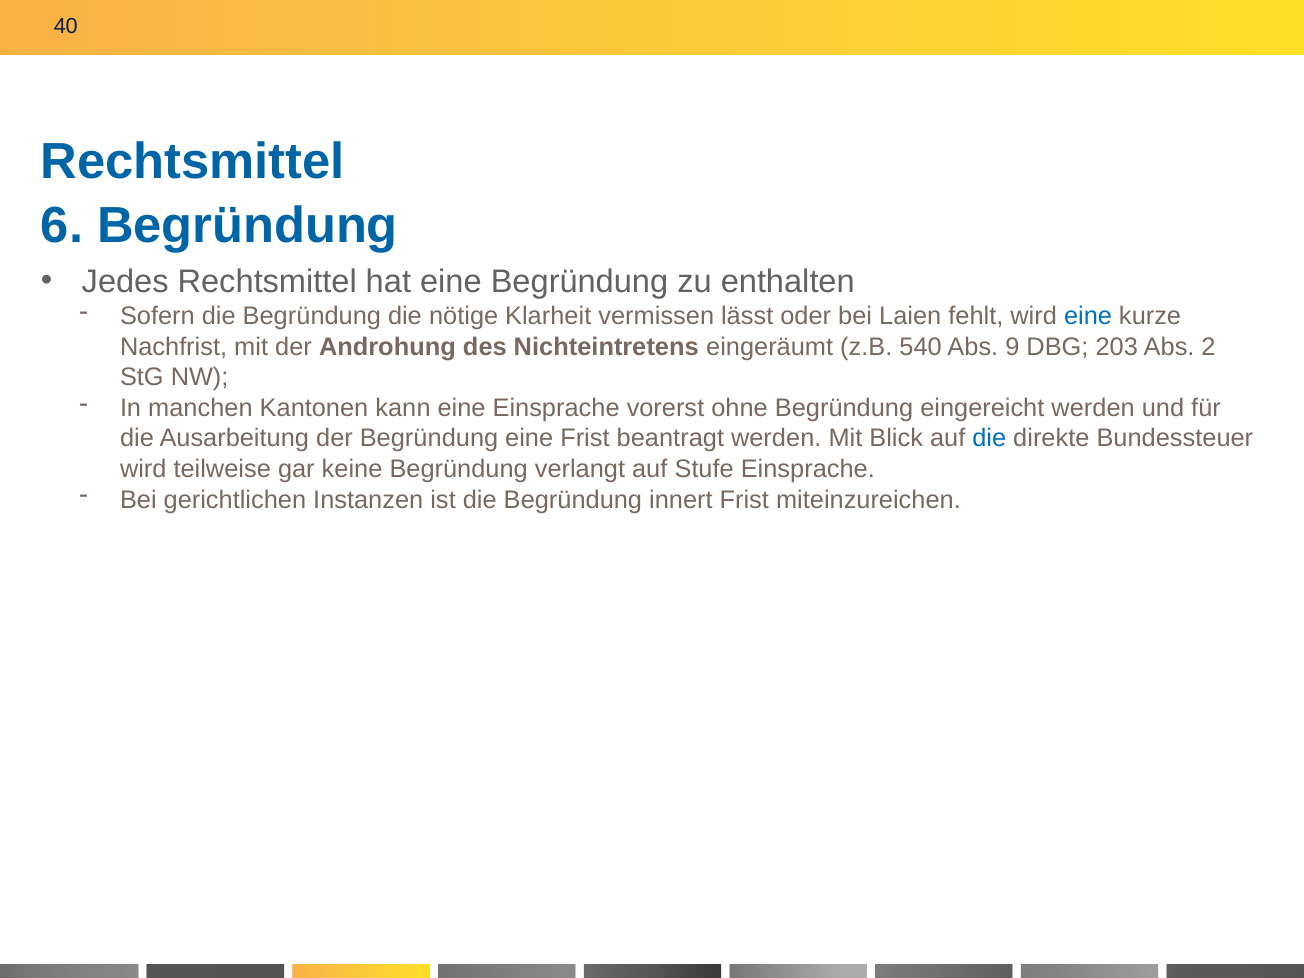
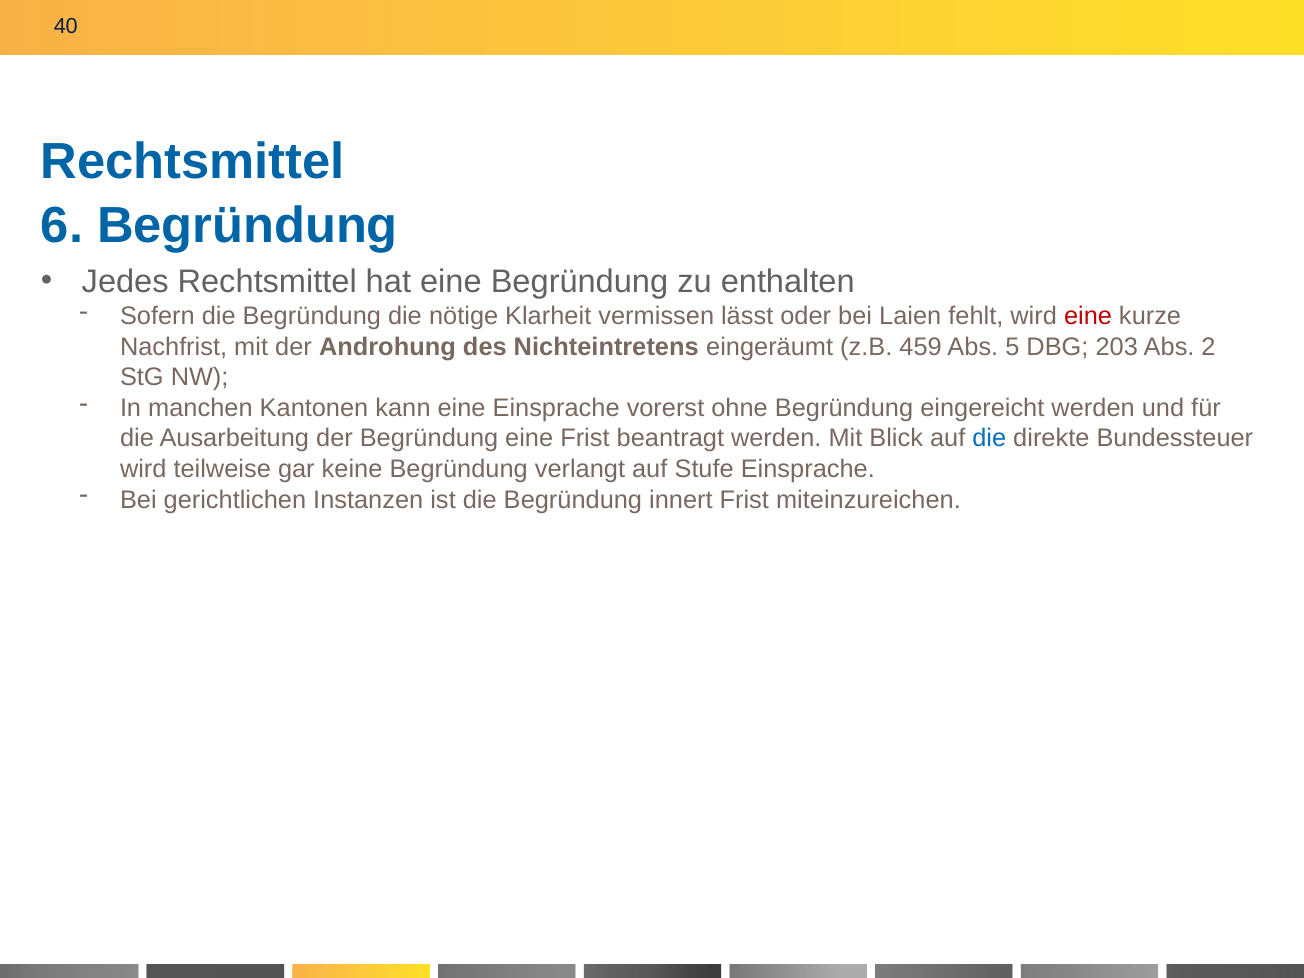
eine colour: blue -> red (1088, 316)
540: 540 -> 459 (921, 347)
9: 9 -> 5 (1012, 347)
